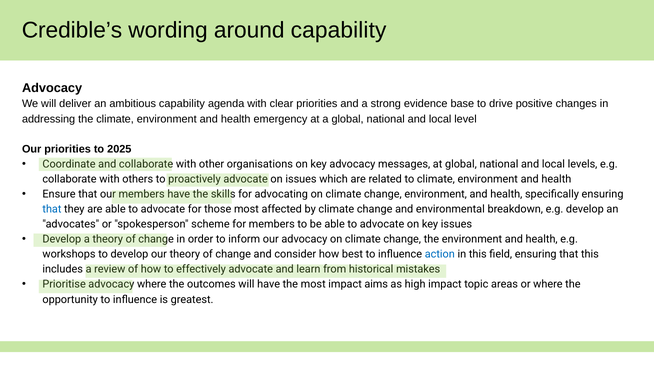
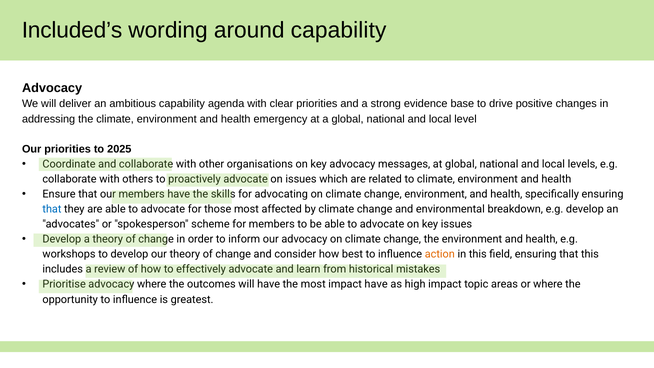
Credible’s: Credible’s -> Included’s (72, 30)
action colour: blue -> orange (440, 254)
impact aims: aims -> have (376, 284)
